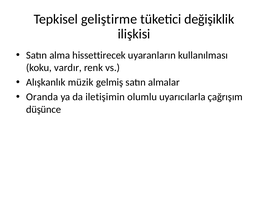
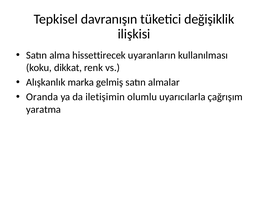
geliştirme: geliştirme -> davranışın (109, 19)
vardır: vardır -> dikkat (68, 68)
müzik: müzik -> marka (81, 82)
düşünce: düşünce -> yaratma (44, 109)
